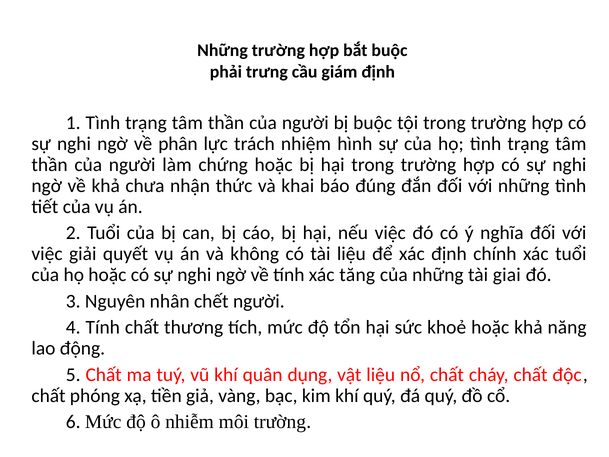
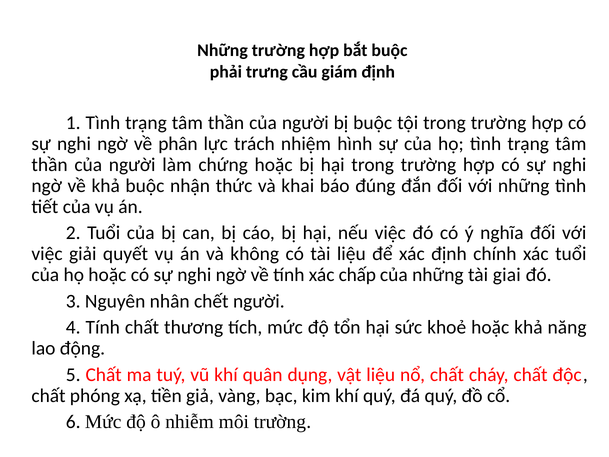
khả chưa: chưa -> buộc (145, 186)
tăng: tăng -> chấp (357, 275)
